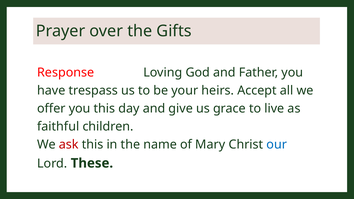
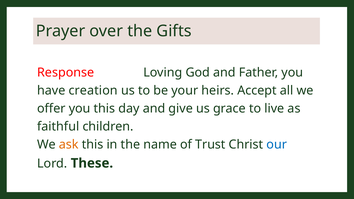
trespass: trespass -> creation (93, 90)
ask colour: red -> orange (69, 145)
Mary: Mary -> Trust (210, 145)
